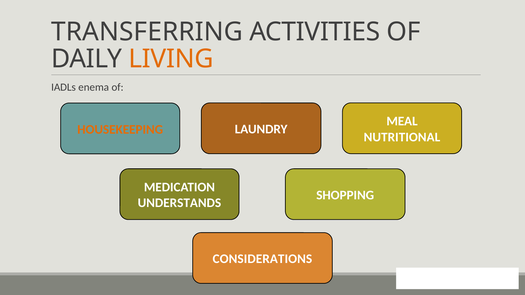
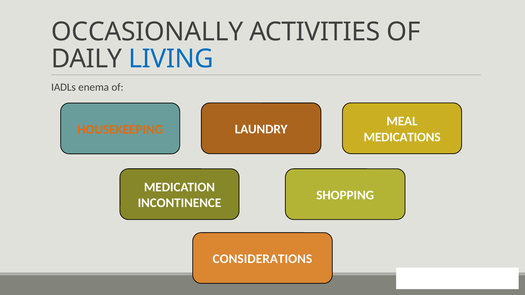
TRANSFERRING: TRANSFERRING -> OCCASIONALLY (147, 32)
LIVING colour: orange -> blue (171, 59)
NUTRITIONAL: NUTRITIONAL -> MEDICATIONS (402, 137)
UNDERSTANDS: UNDERSTANDS -> INCONTINENCE (179, 203)
